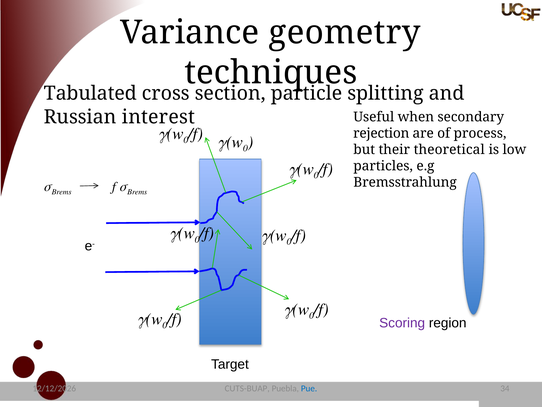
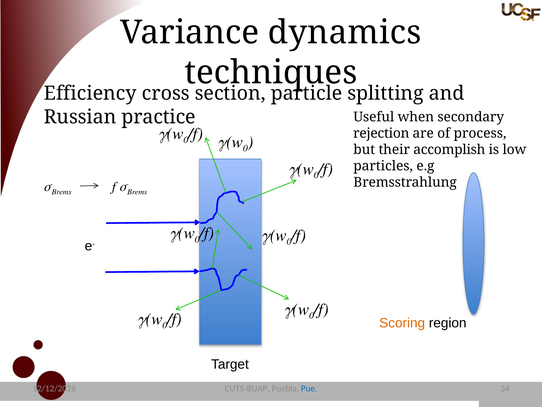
geometry: geometry -> dynamics (345, 33)
Tabulated: Tabulated -> Efficiency (90, 93)
interest: interest -> practice (159, 117)
theoretical: theoretical -> accomplish (449, 150)
Scoring colour: purple -> orange (402, 323)
